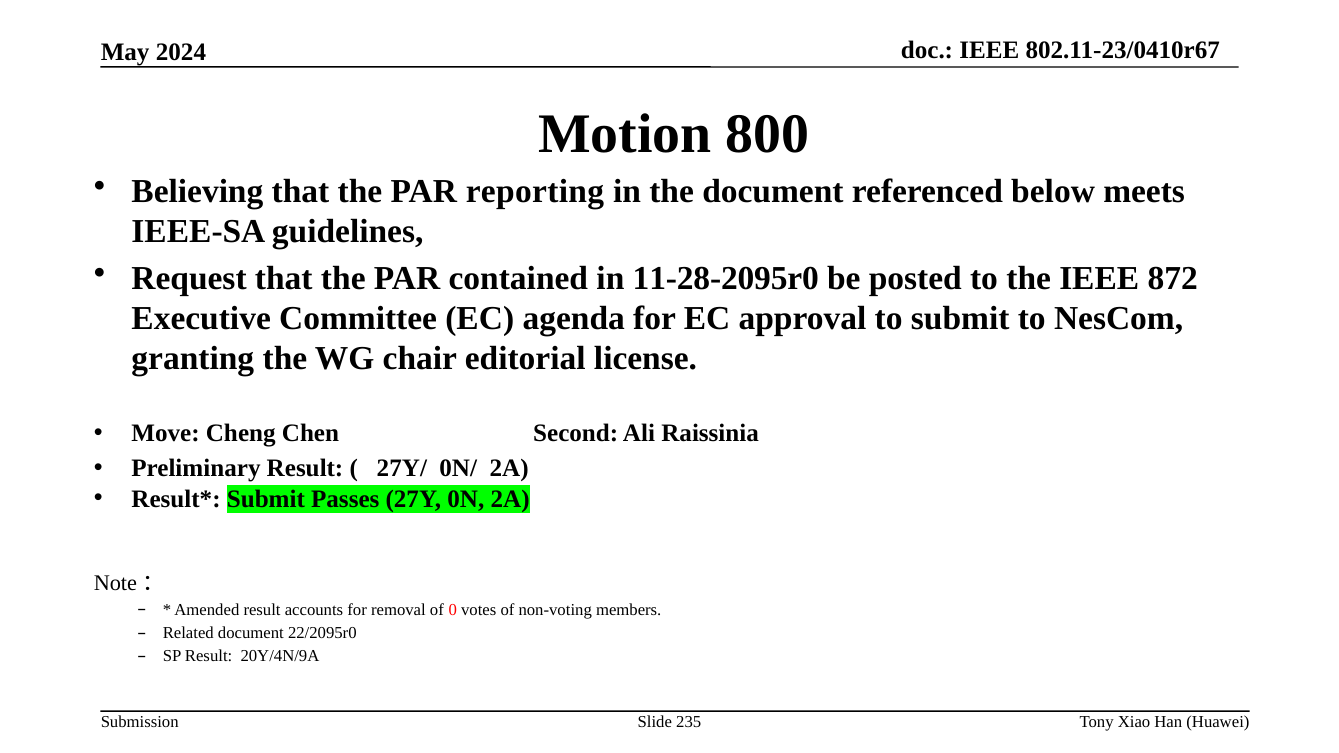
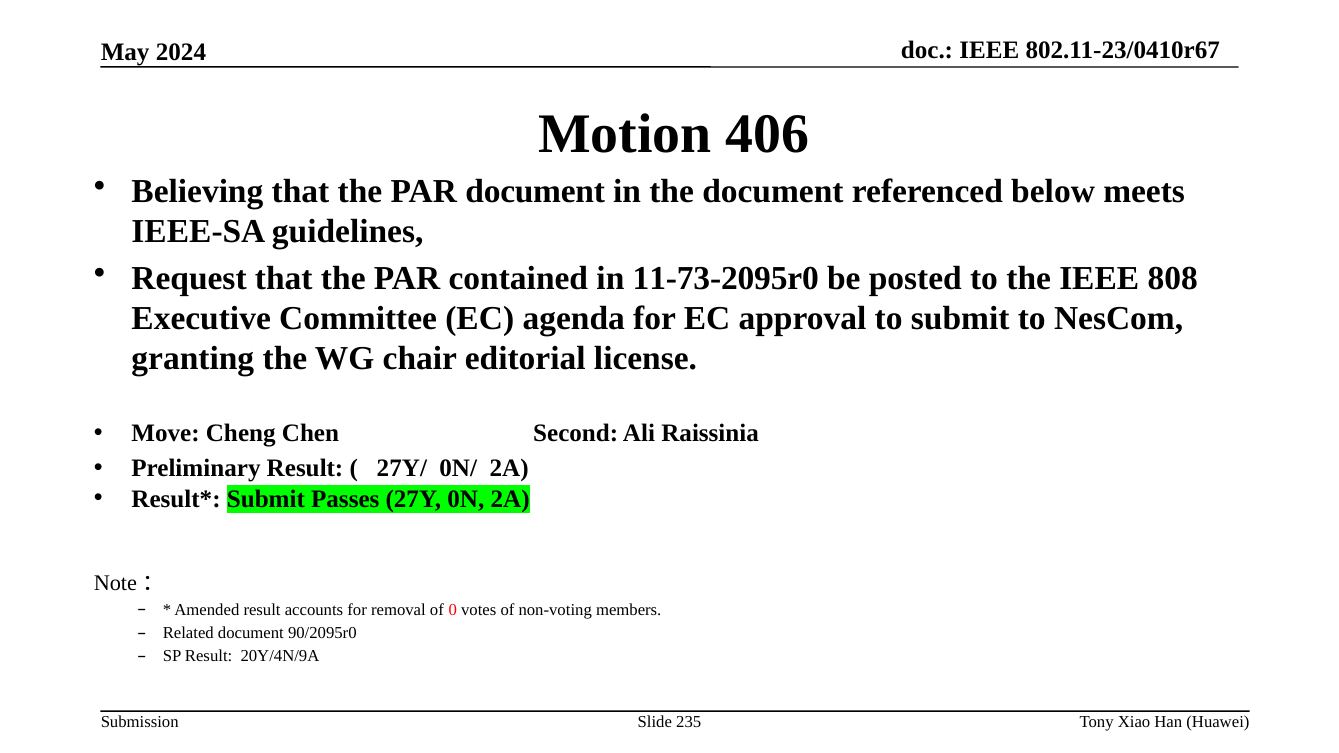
800: 800 -> 406 (767, 134)
PAR reporting: reporting -> document (535, 191)
11-28-2095r0: 11-28-2095r0 -> 11-73-2095r0 (726, 279)
872: 872 -> 808 (1173, 279)
22/2095r0: 22/2095r0 -> 90/2095r0 (322, 633)
